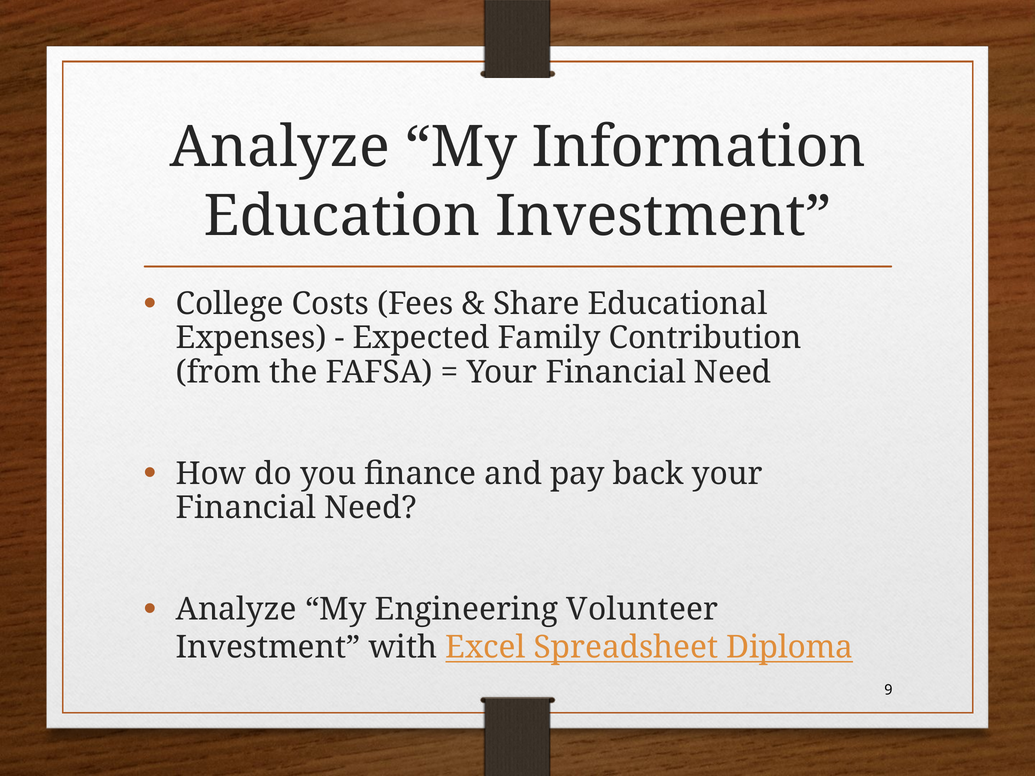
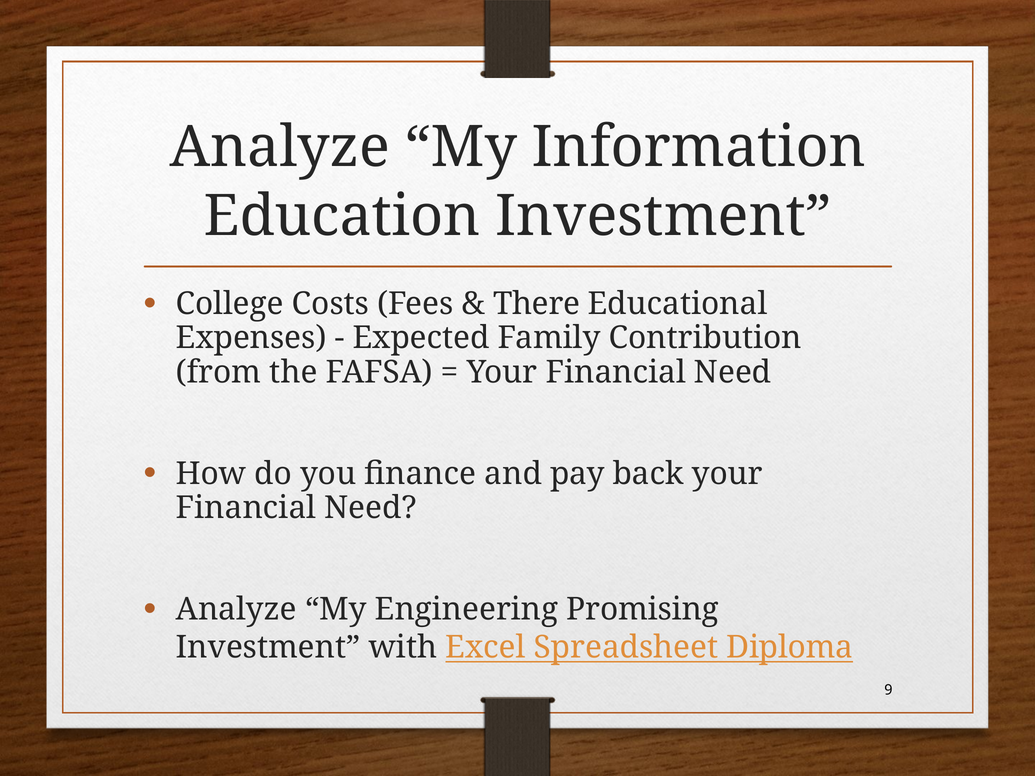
Share: Share -> There (537, 304)
Volunteer: Volunteer -> Promising (643, 610)
